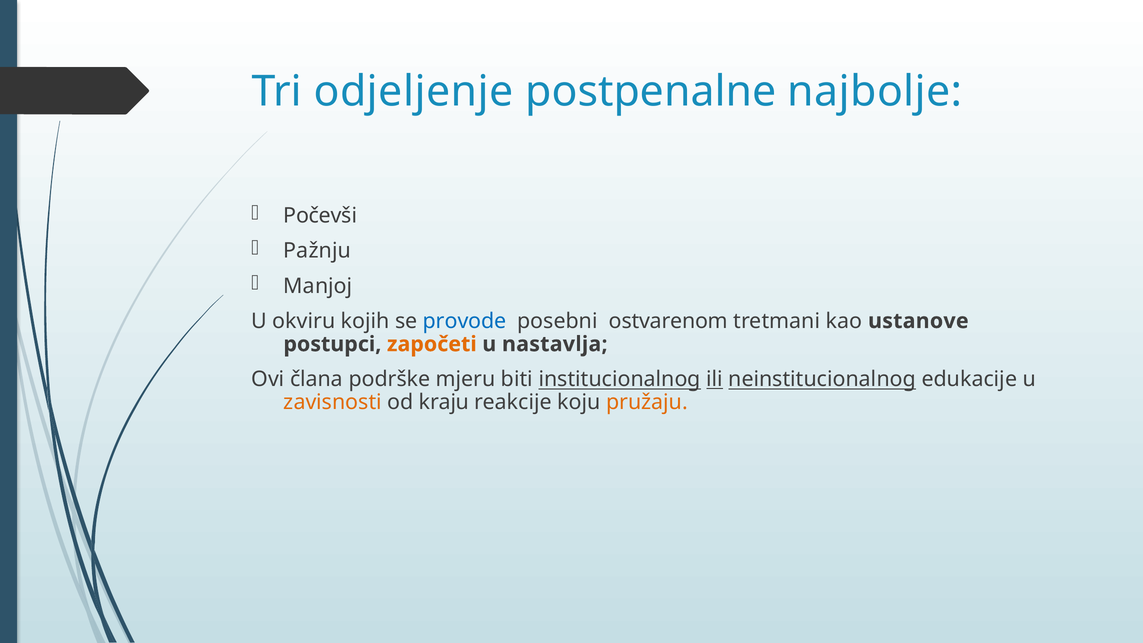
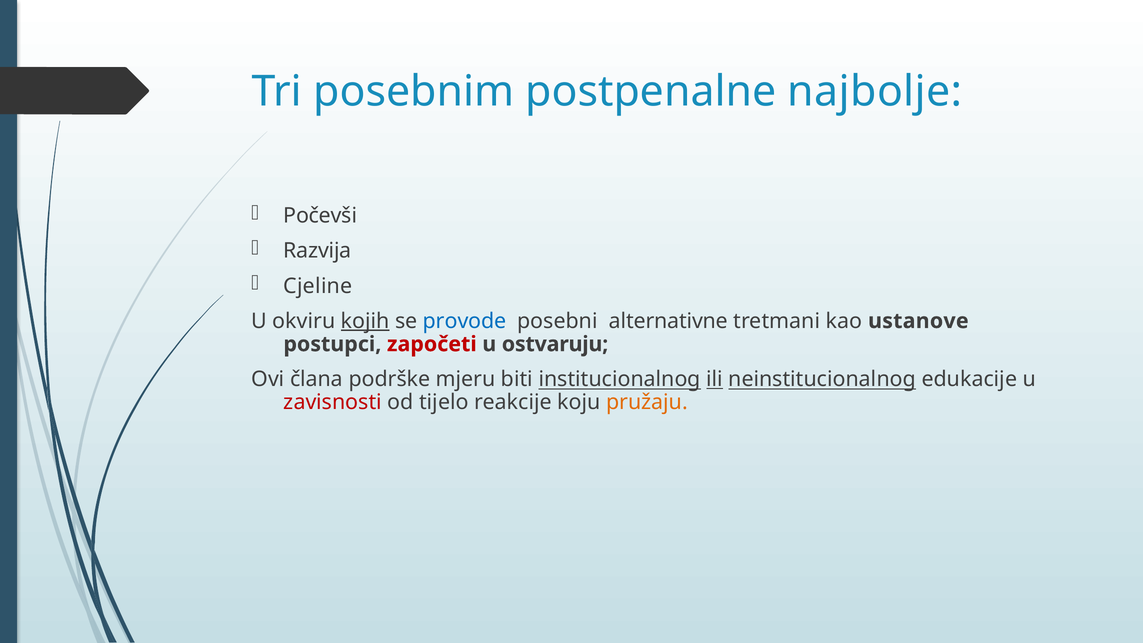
odjeljenje: odjeljenje -> posebnim (414, 92)
Pažnju: Pažnju -> Razvija (317, 251)
Manjoj: Manjoj -> Cjeline (318, 286)
kojih underline: none -> present (365, 321)
ostvarenom: ostvarenom -> alternativne (668, 321)
započeti colour: orange -> red (432, 344)
nastavlja: nastavlja -> ostvaruju (555, 344)
zavisnosti colour: orange -> red (333, 402)
kraju: kraju -> tijelo (444, 402)
